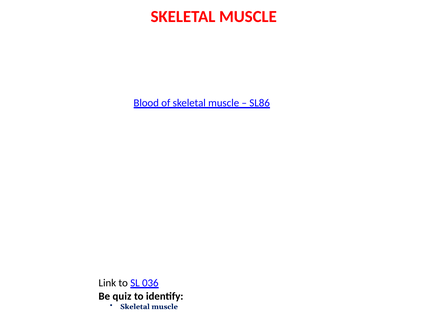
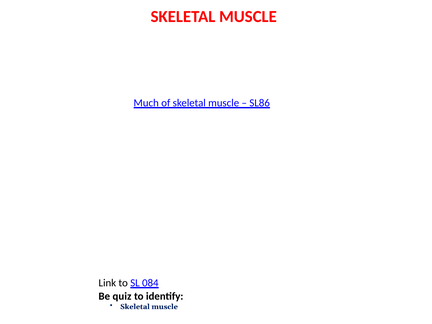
Blood: Blood -> Much (146, 103)
036: 036 -> 084 (150, 283)
